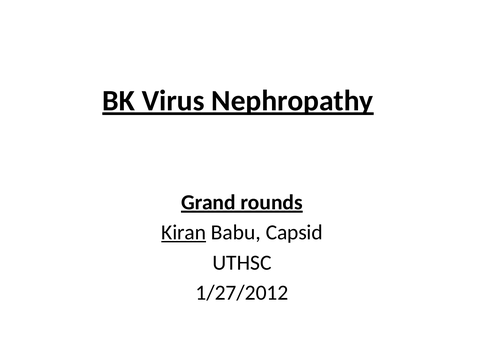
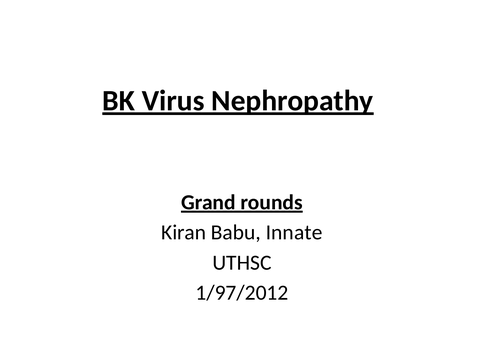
Kiran underline: present -> none (184, 233)
Capsid: Capsid -> Innate (294, 233)
1/27/2012: 1/27/2012 -> 1/97/2012 (242, 293)
